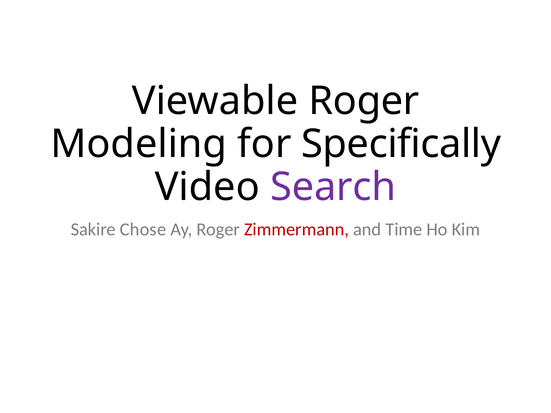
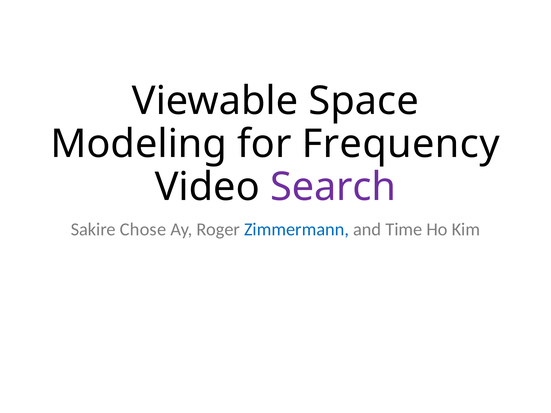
Viewable Roger: Roger -> Space (364, 101)
Specifically: Specifically -> Frequency (401, 144)
Zimmermann colour: red -> blue (297, 230)
